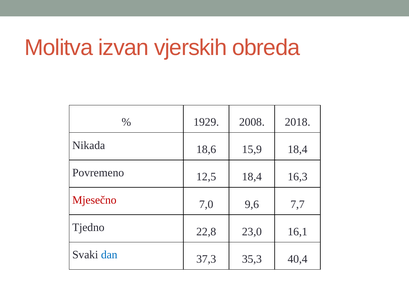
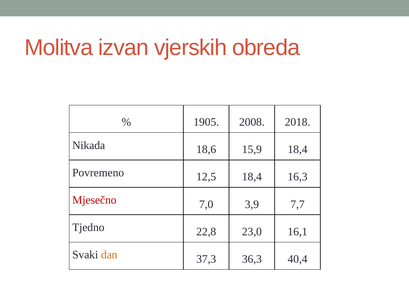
1929: 1929 -> 1905 (206, 122)
9,6: 9,6 -> 3,9 (252, 204)
dan colour: blue -> orange (109, 255)
35,3: 35,3 -> 36,3 (252, 259)
